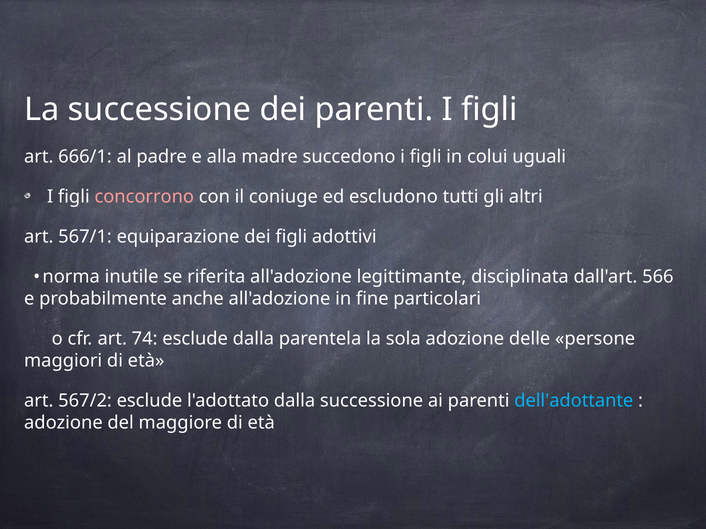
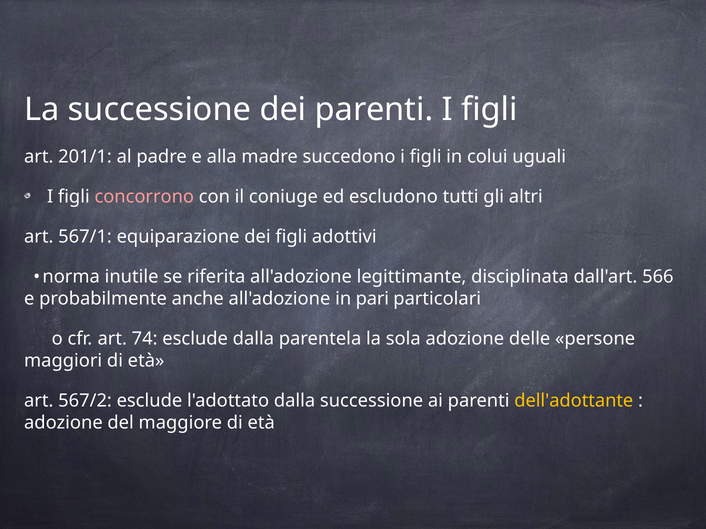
666/1: 666/1 -> 201/1 (85, 157)
fine: fine -> pari (372, 299)
dell'adottante colour: light blue -> yellow (574, 401)
